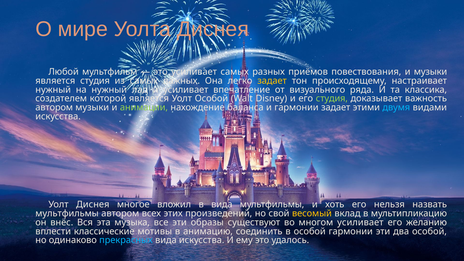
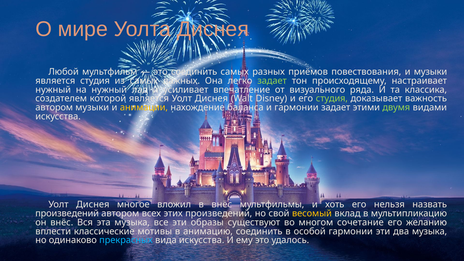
это усиливает: усиливает -> соединить (194, 72)
задает colour: yellow -> light green (272, 81)
является Уолт Особой: Особой -> Диснея (211, 99)
анимации colour: light green -> yellow (144, 108)
двумя colour: light blue -> light green (396, 108)
в вида: вида -> внёс (222, 205)
мультфильмы: мультфильмы -> произведений (67, 214)
многом усиливает: усиливает -> сочетание (360, 222)
два особой: особой -> музыка (430, 231)
